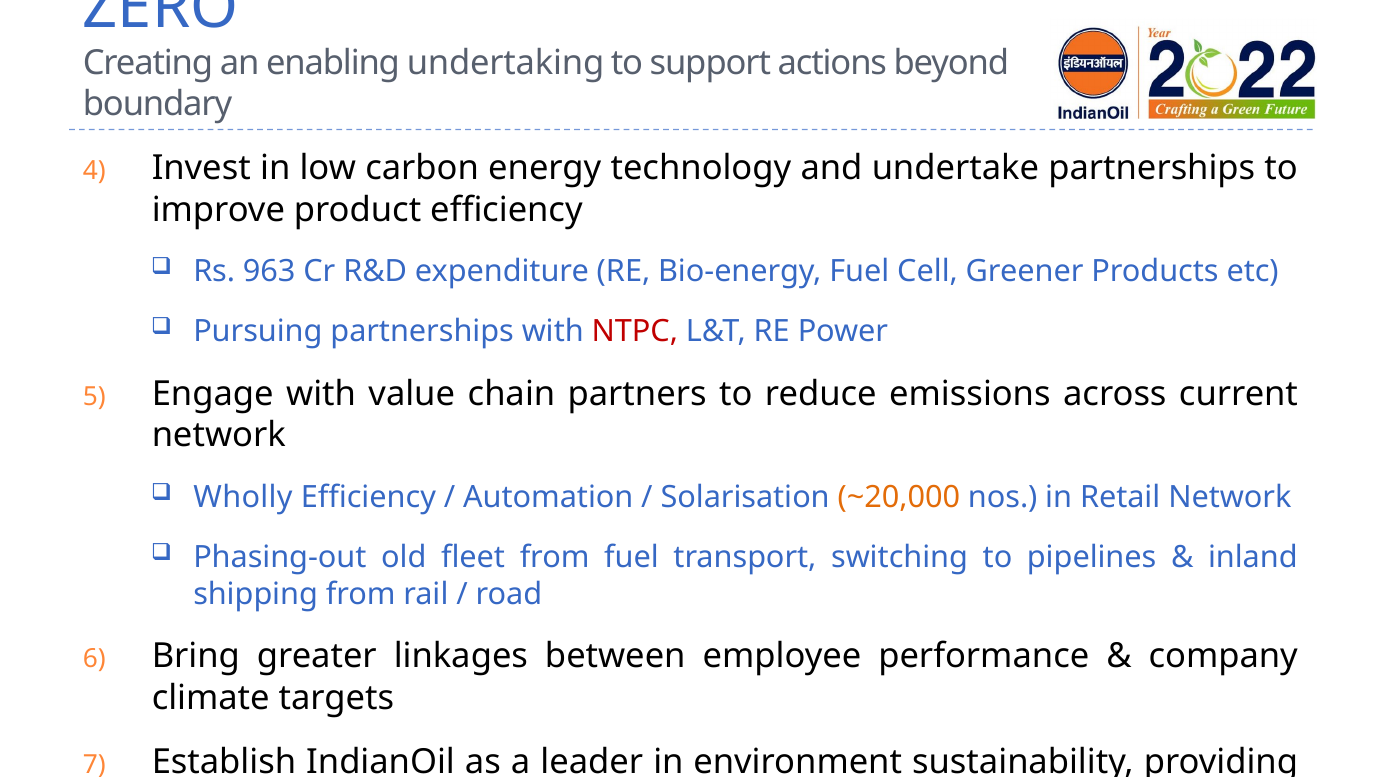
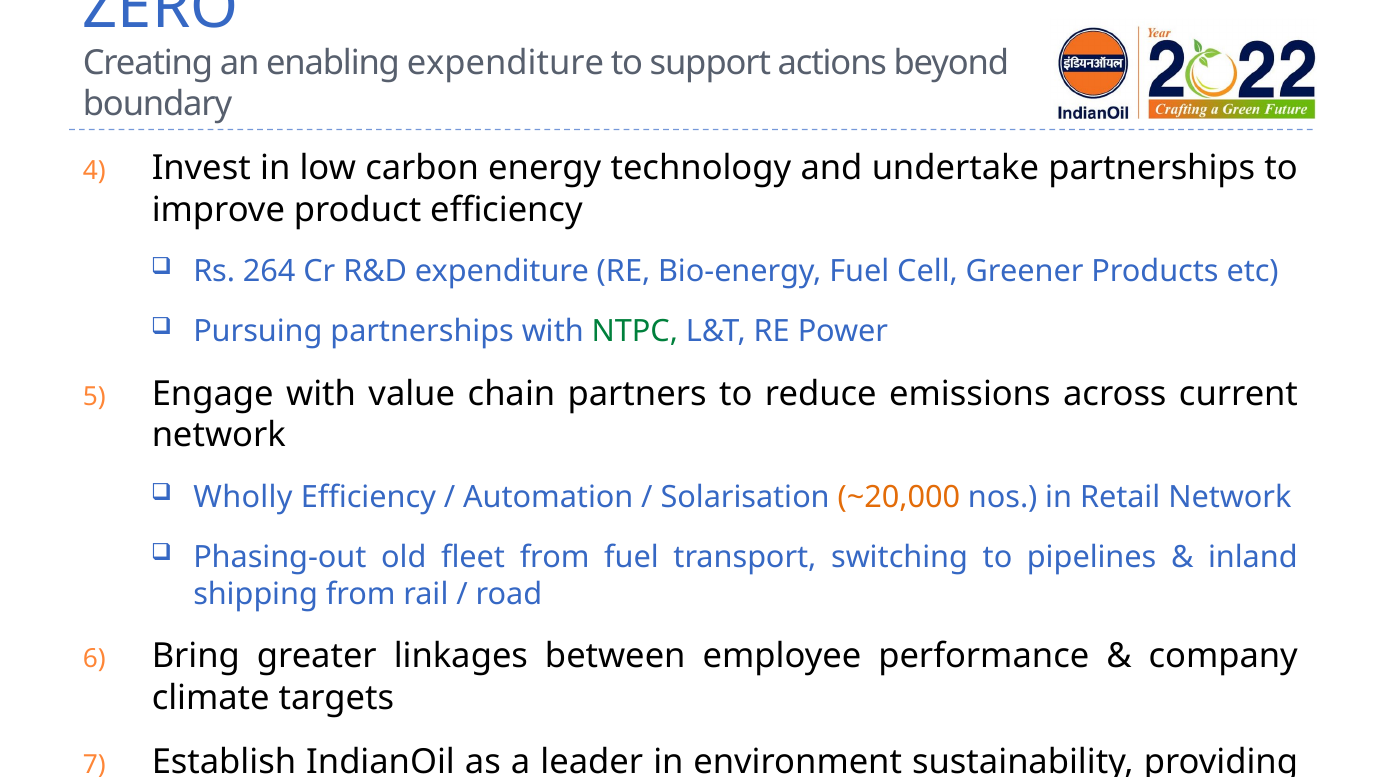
enabling undertaking: undertaking -> expenditure (505, 63)
963: 963 -> 264 (269, 272)
NTPC colour: red -> green (635, 332)
